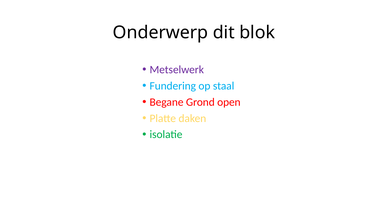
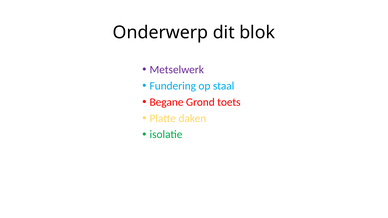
open: open -> toets (229, 102)
